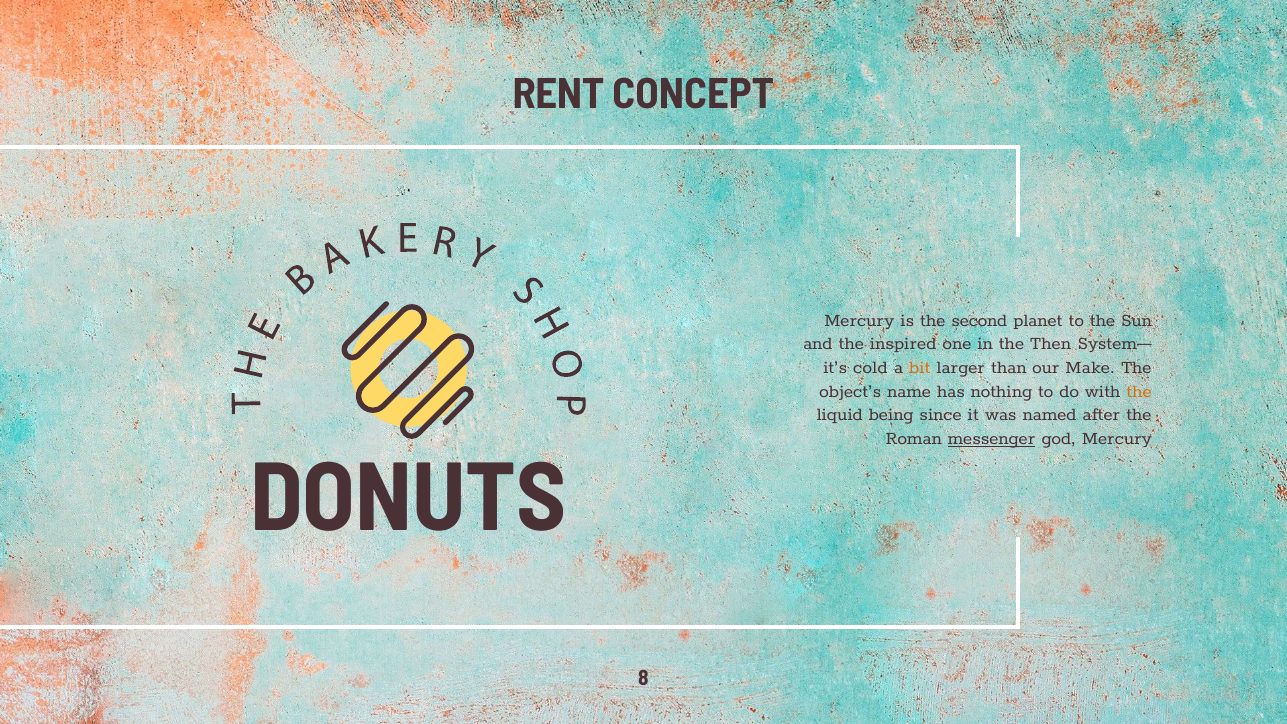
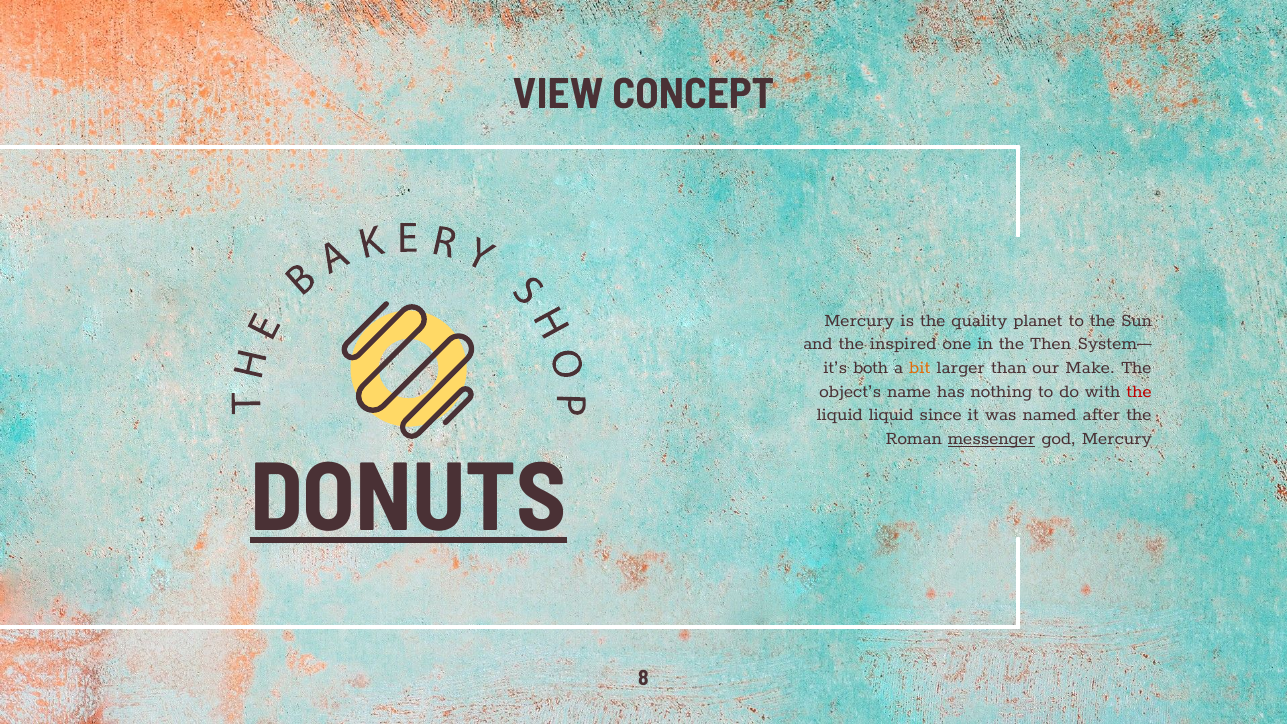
RENT: RENT -> VIEW (558, 94)
second: second -> quality (979, 320)
cold: cold -> both (871, 367)
the colour: orange -> red (1139, 391)
liquid being: being -> liquid (891, 414)
DONUTS underline: none -> present (409, 498)
